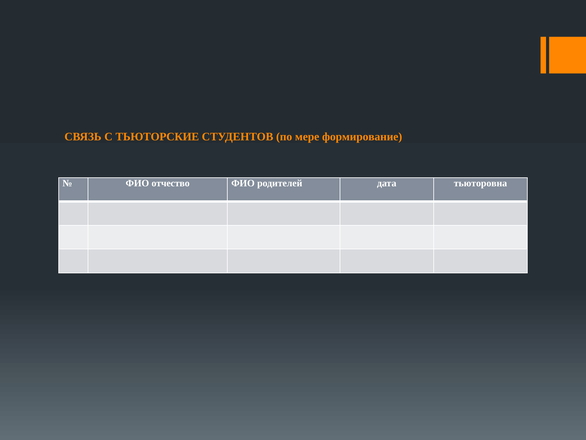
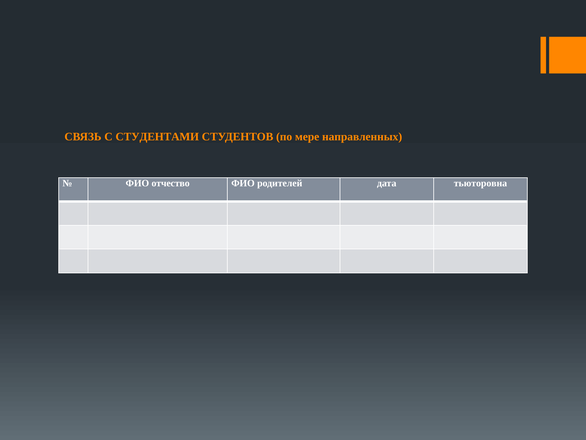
ТЬЮТОРСКИЕ: ТЬЮТОРСКИЕ -> СТУДЕНТАМИ (157, 137)
формирование: формирование -> направленных (362, 137)
